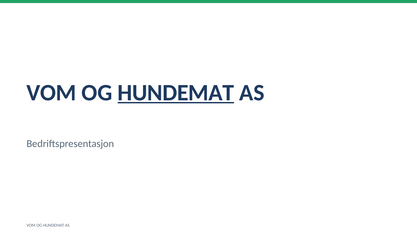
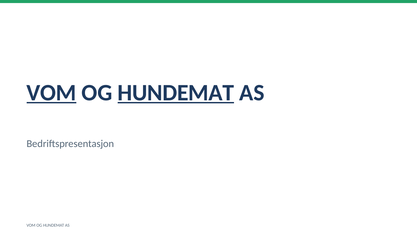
VOM underline: none -> present (51, 92)
